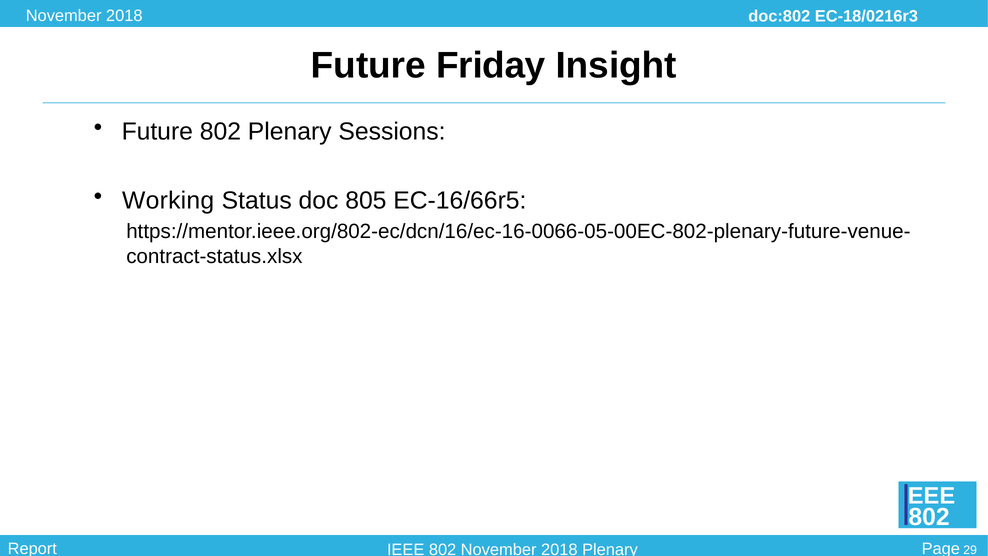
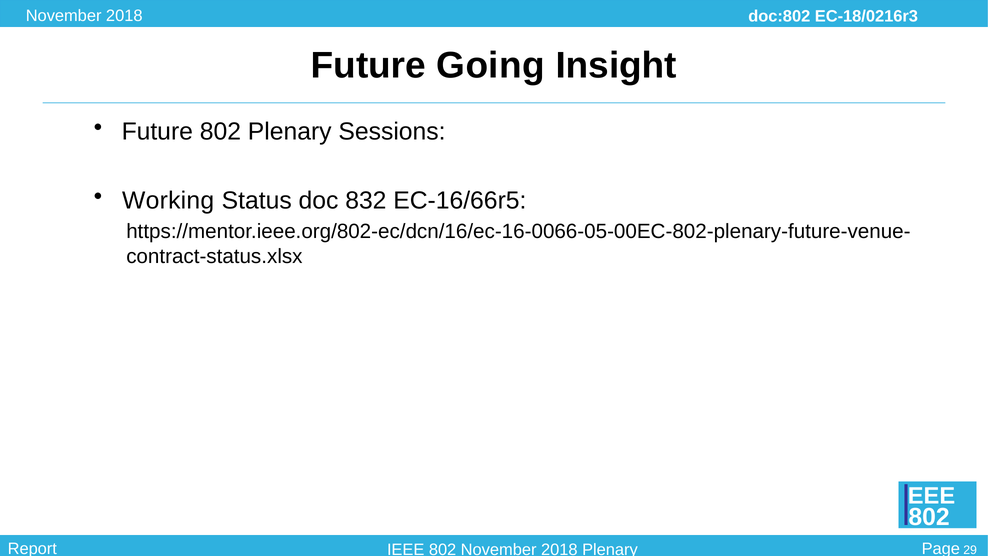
Friday: Friday -> Going (491, 65)
805: 805 -> 832 (366, 201)
